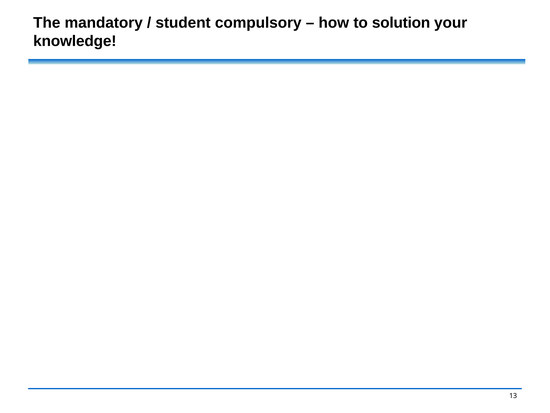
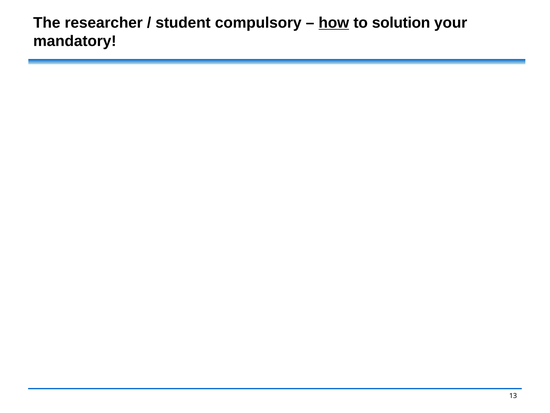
mandatory: mandatory -> researcher (104, 23)
how underline: none -> present (334, 23)
knowledge: knowledge -> mandatory (75, 41)
